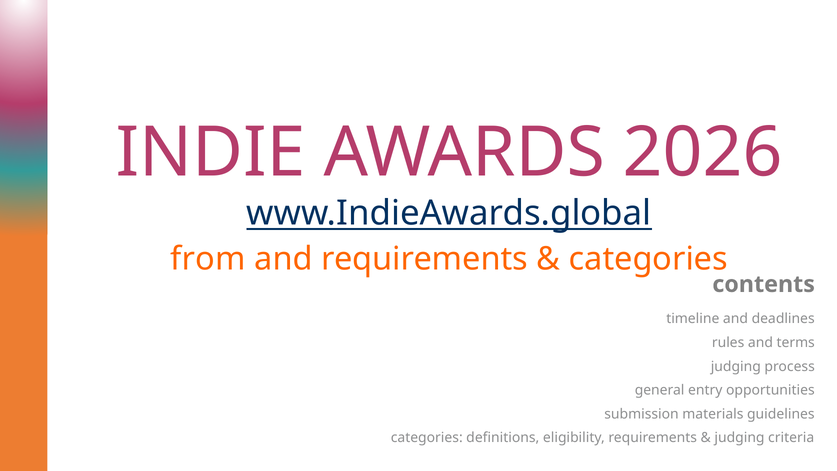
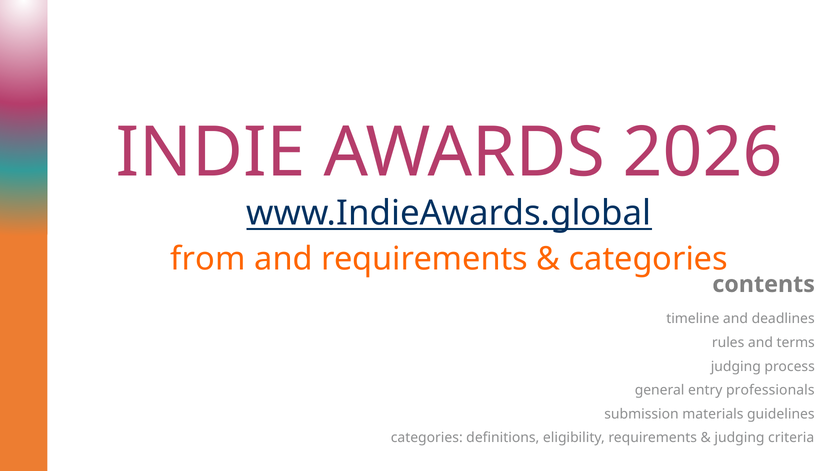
opportunities: opportunities -> professionals (770, 390)
